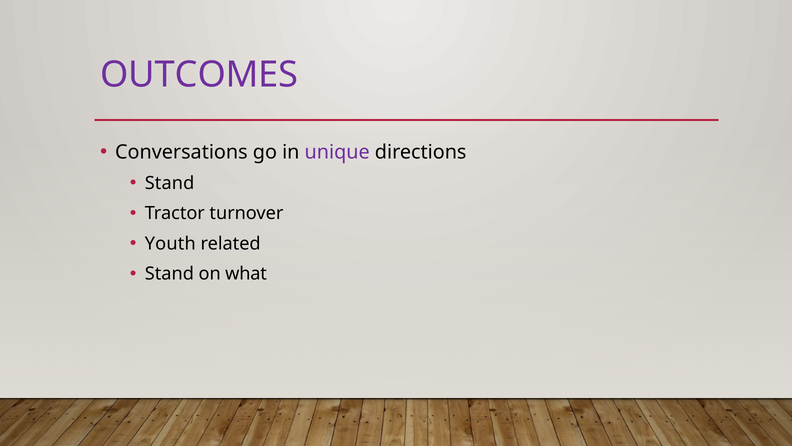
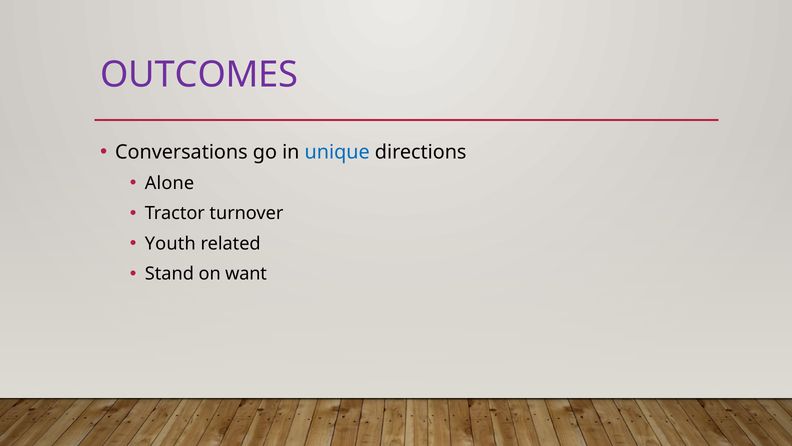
unique colour: purple -> blue (337, 152)
Stand: Stand -> Alone (170, 183)
what: what -> want (246, 274)
